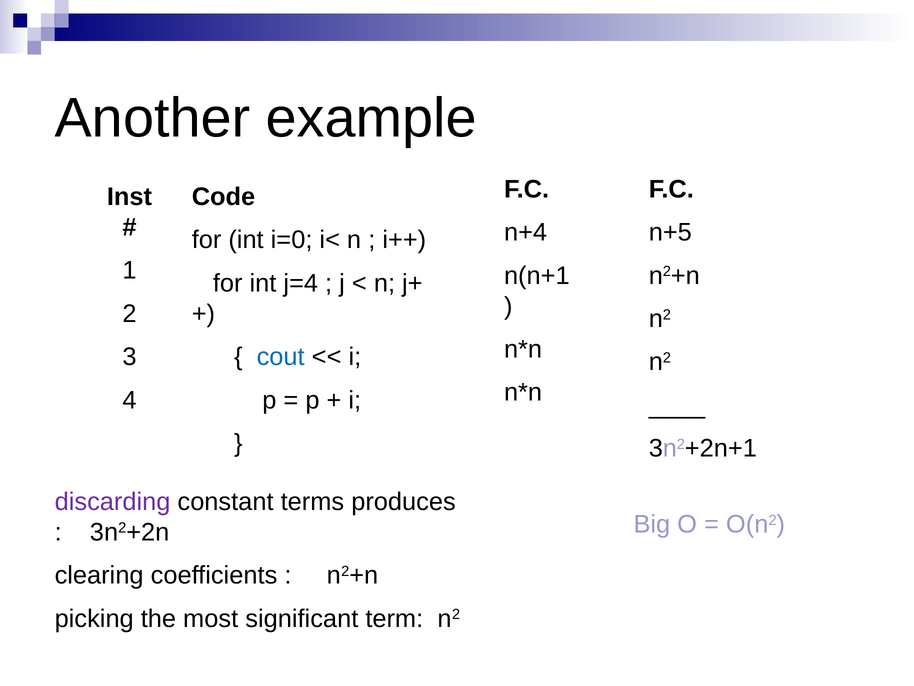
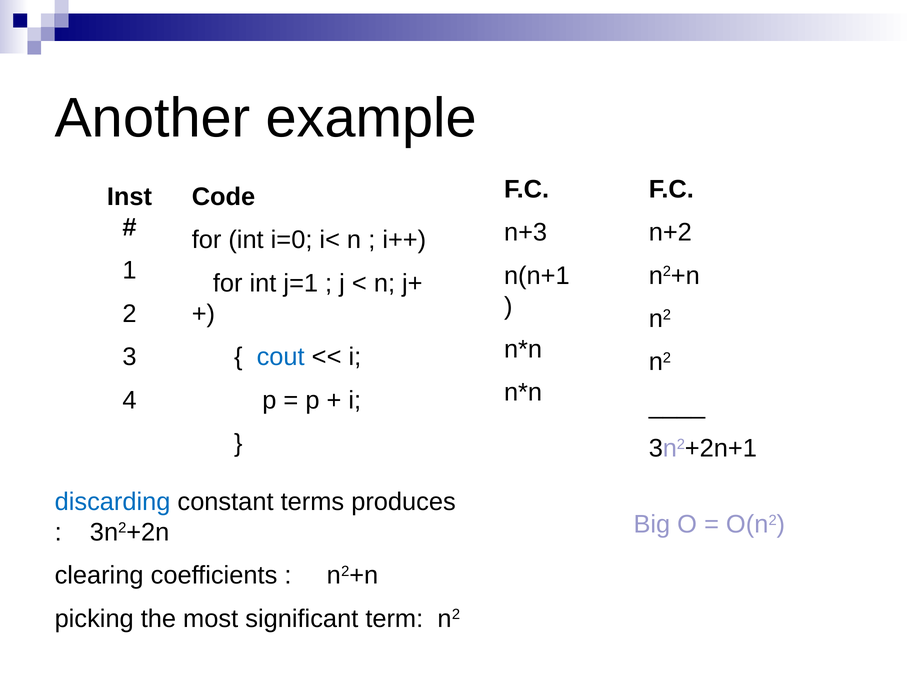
n+4: n+4 -> n+3 (526, 232)
n+5: n+5 -> n+2 (670, 232)
j=4: j=4 -> j=1 (301, 283)
discarding colour: purple -> blue (113, 501)
